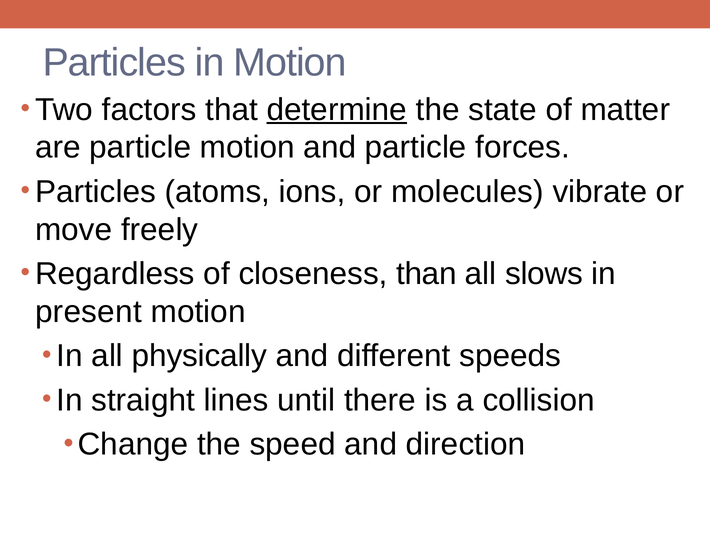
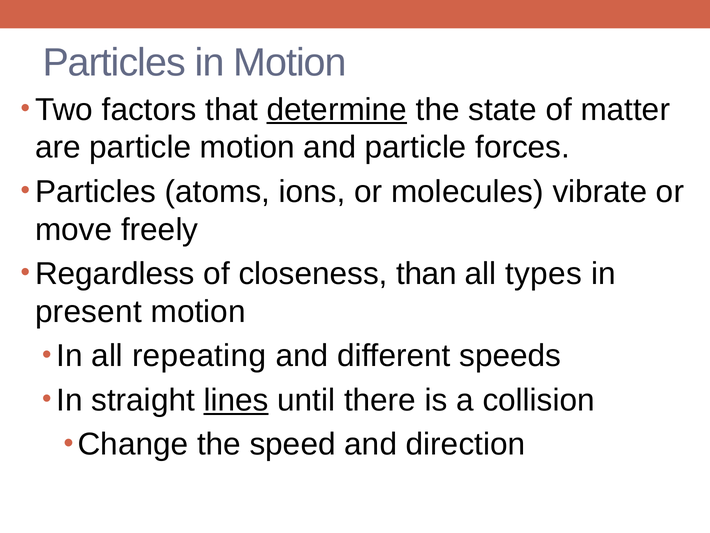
slows: slows -> types (544, 274)
physically: physically -> repeating (199, 356)
lines underline: none -> present (236, 400)
